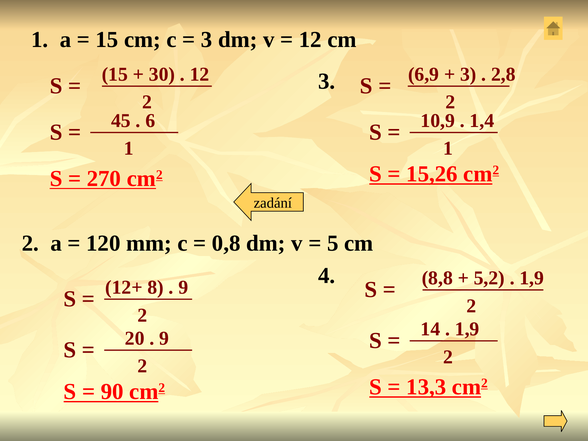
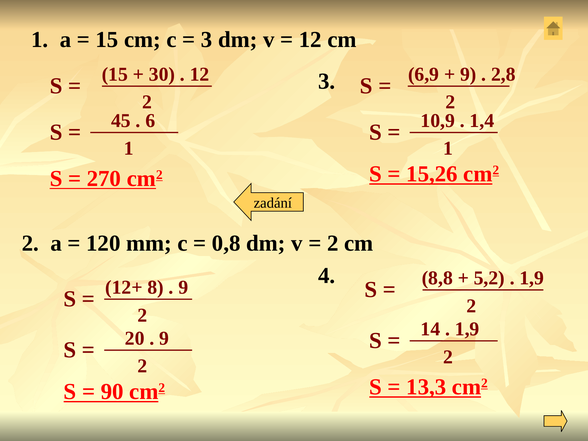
3: 3 -> 9 (468, 74)
5: 5 -> 2 (333, 243)
